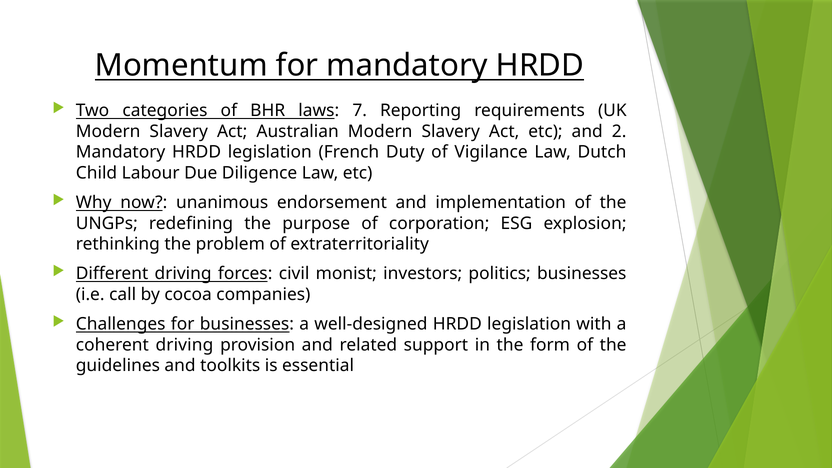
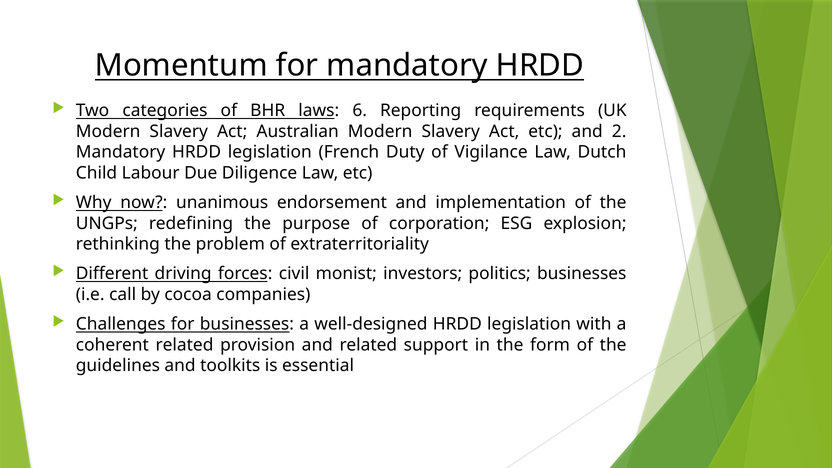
7: 7 -> 6 (360, 111)
coherent driving: driving -> related (184, 345)
